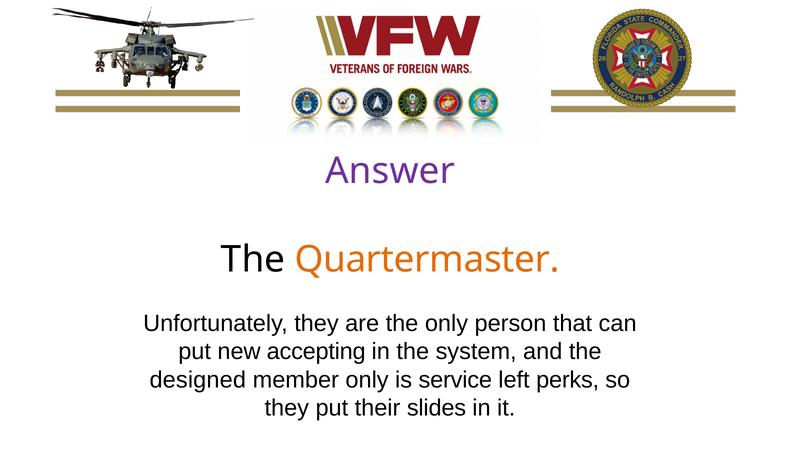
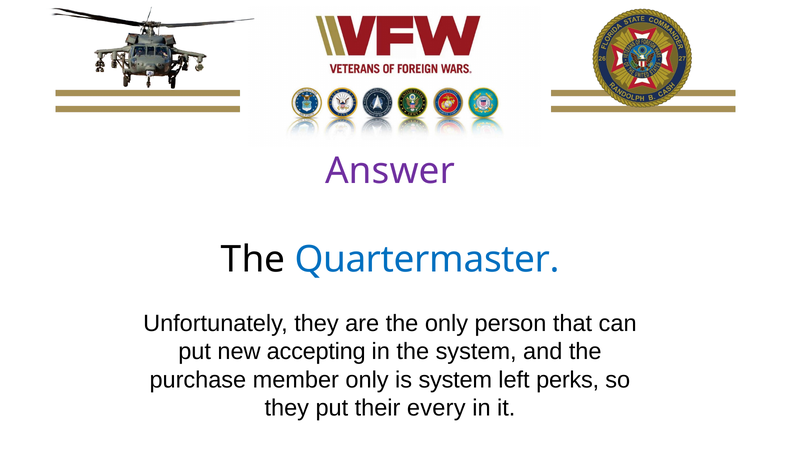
Quartermaster colour: orange -> blue (427, 260)
designed: designed -> purchase (198, 380)
is service: service -> system (455, 380)
slides: slides -> every (436, 409)
